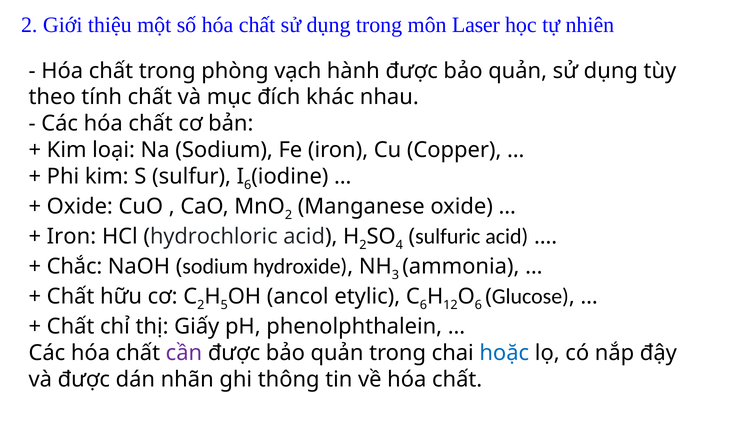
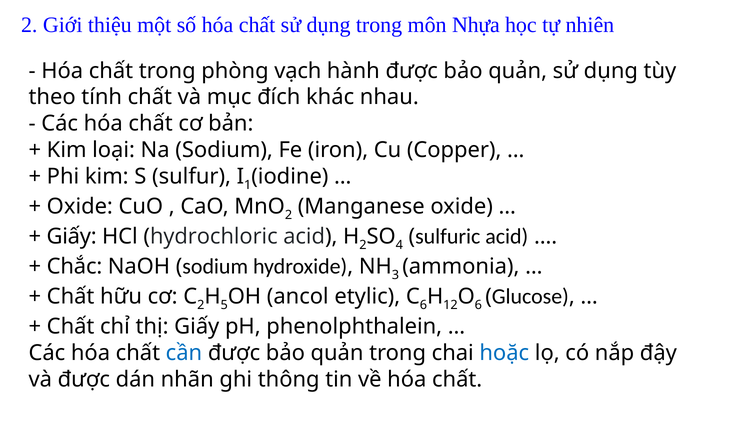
Laser: Laser -> Nhựa (476, 25)
6: 6 -> 1 (248, 185)
Iron: Iron -> Giấy (72, 236)
cần colour: purple -> blue (184, 353)
